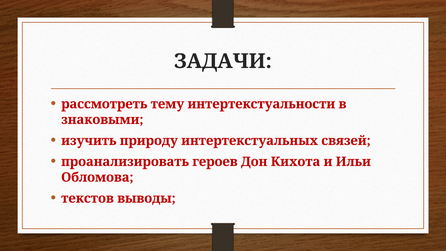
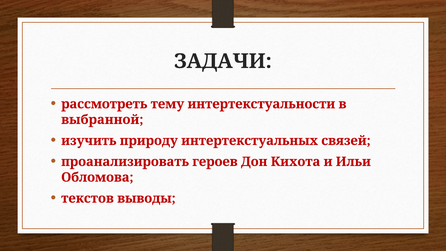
знаковыми: знаковыми -> выбранной (102, 120)
